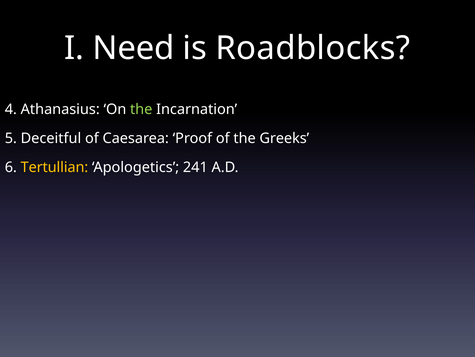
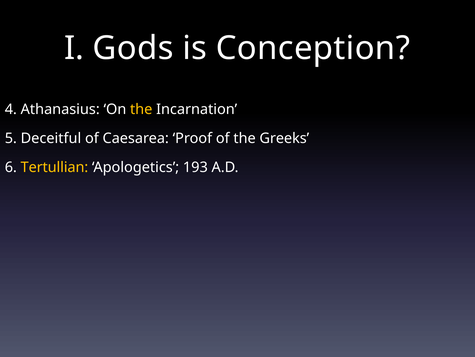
Need: Need -> Gods (133, 48)
Roadblocks: Roadblocks -> Conception (313, 48)
the colour: light green -> yellow (141, 109)
241: 241 -> 193 (195, 167)
